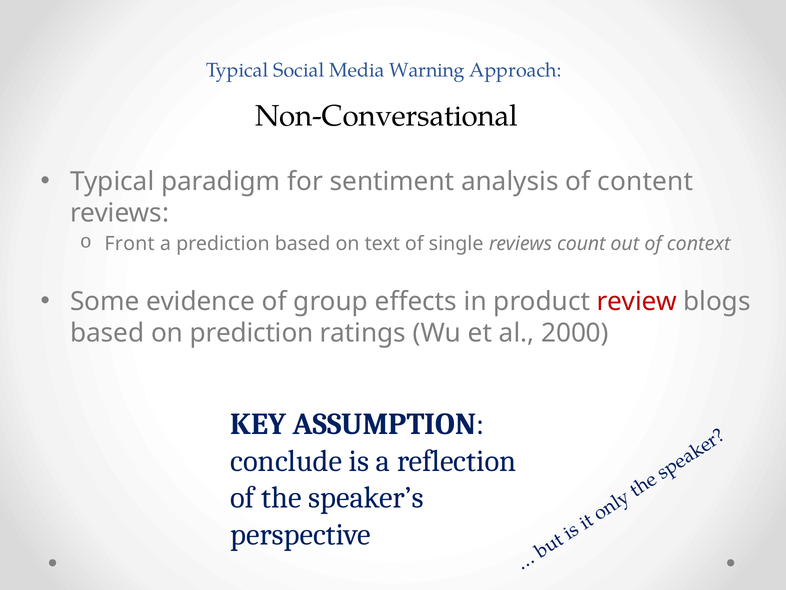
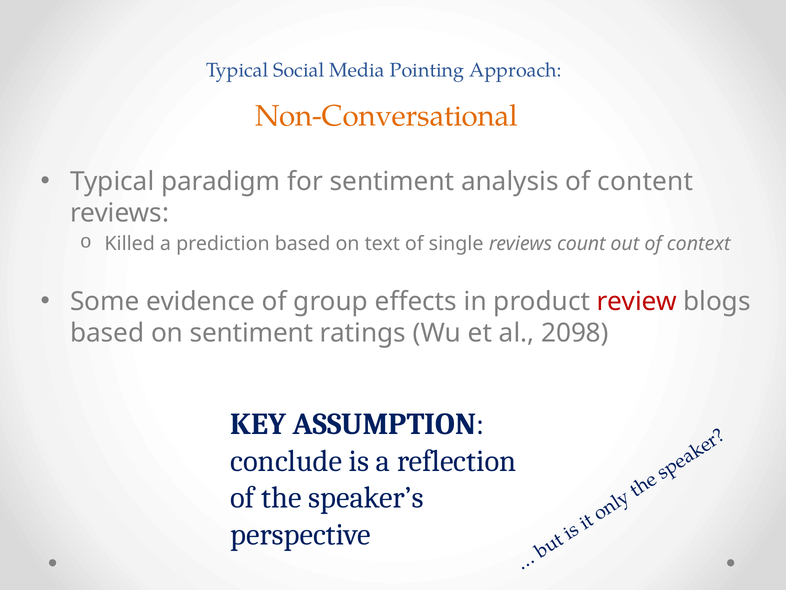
Warning: Warning -> Pointing (427, 70)
Non-Conversational colour: black -> orange (387, 116)
Front: Front -> Killed (130, 244)
on prediction: prediction -> sentiment (252, 333)
2000: 2000 -> 2098 (575, 333)
